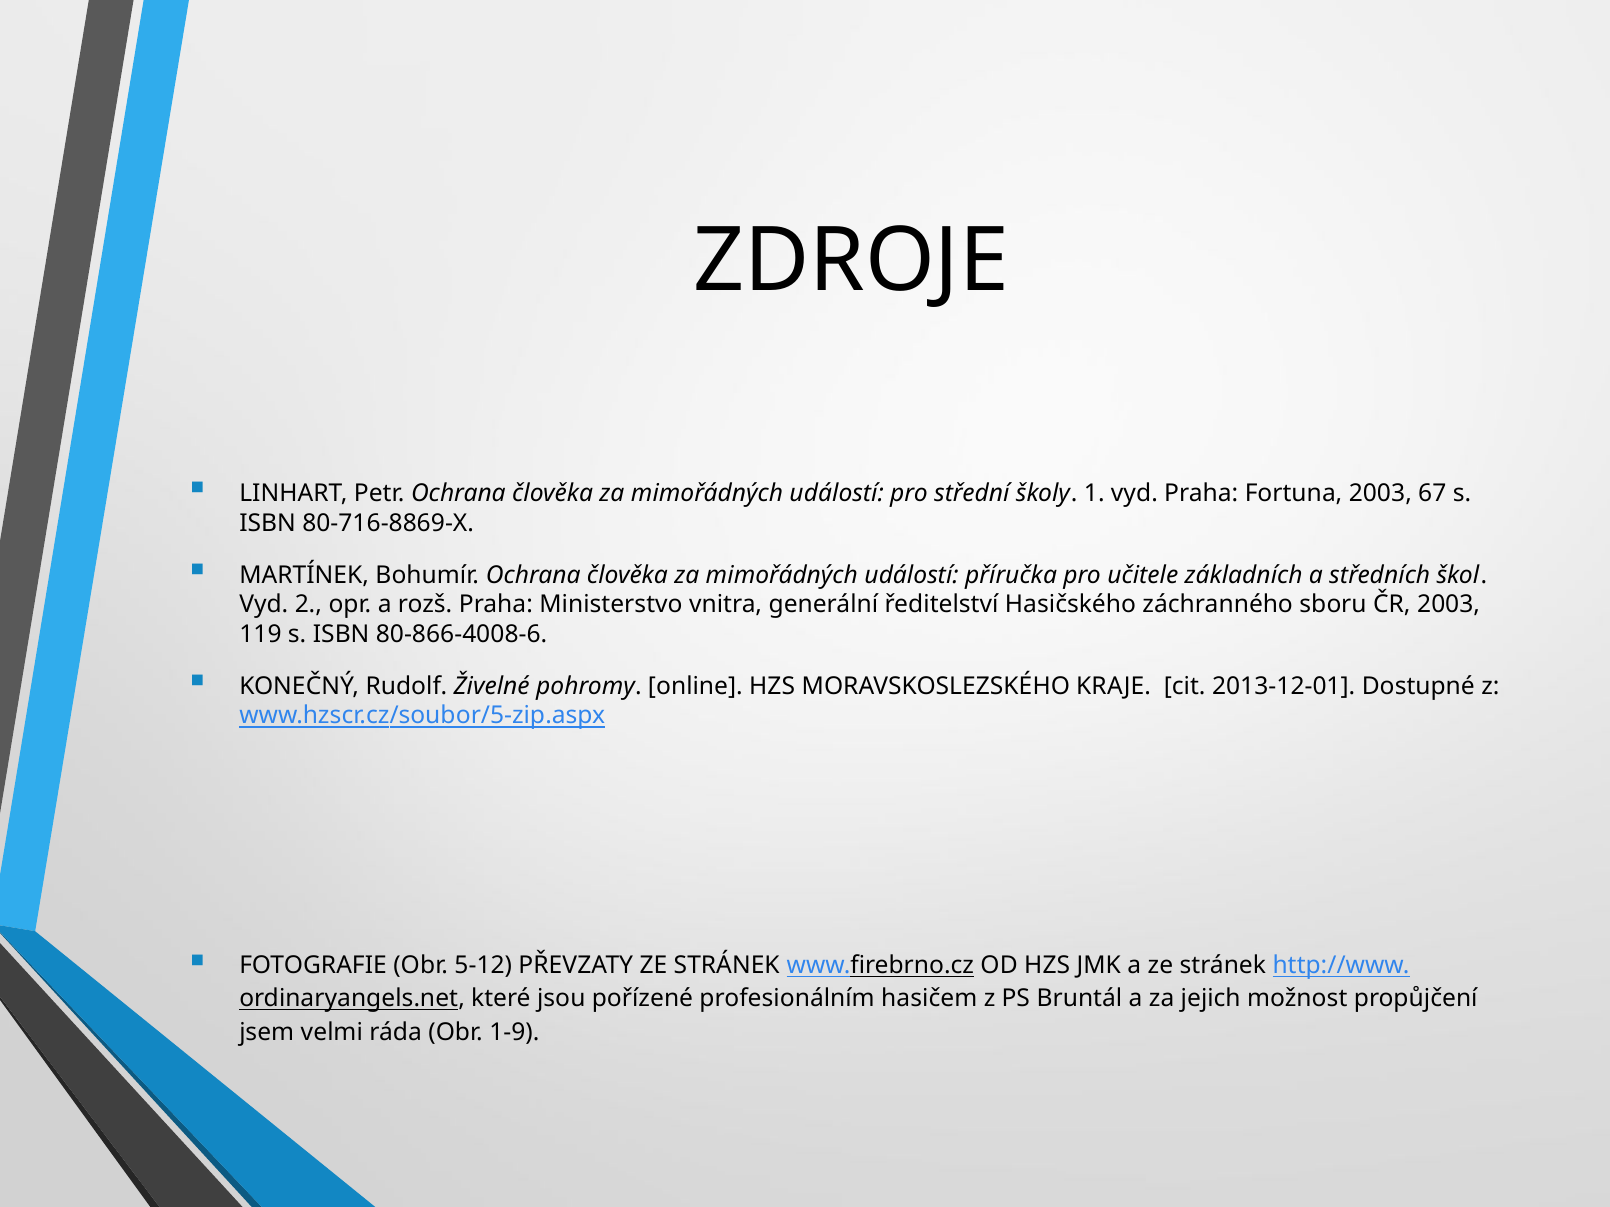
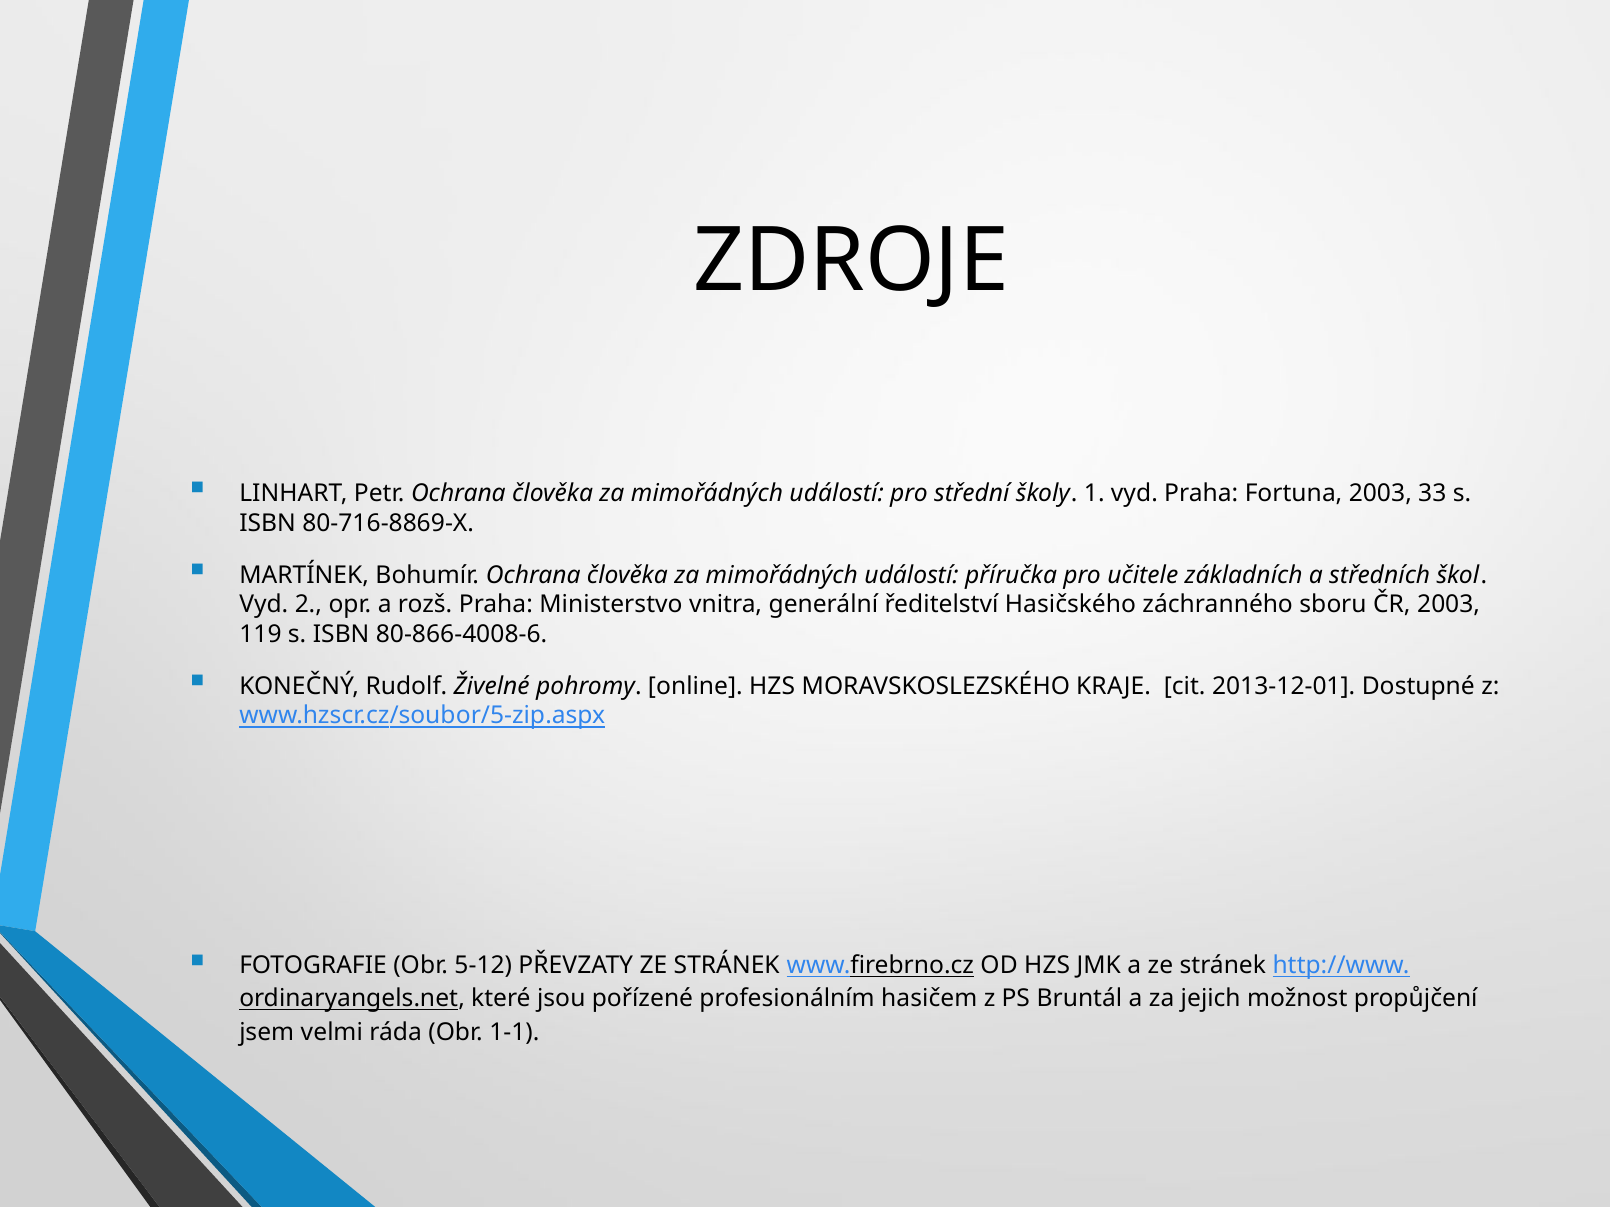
67: 67 -> 33 (1432, 494)
1-9: 1-9 -> 1-1 (514, 1032)
